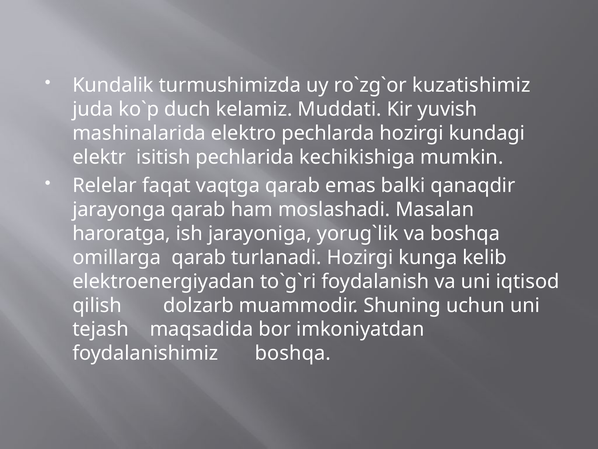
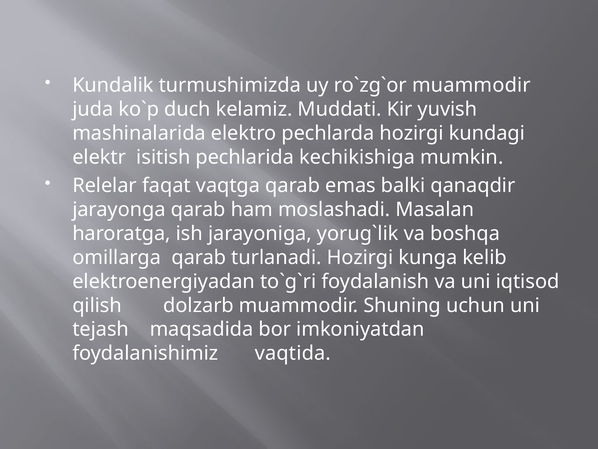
kuzatishimiz: kuzatishimiz -> muammodir (471, 85)
foydalanishimiz boshqa: boshqa -> vaqtida (293, 353)
